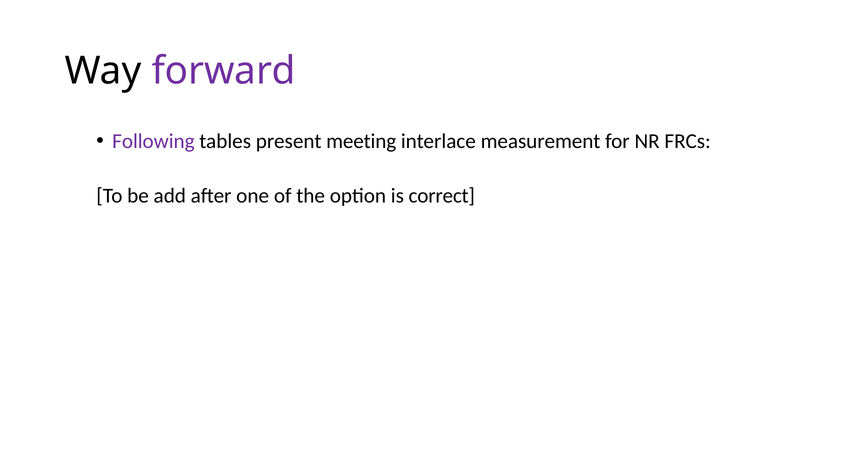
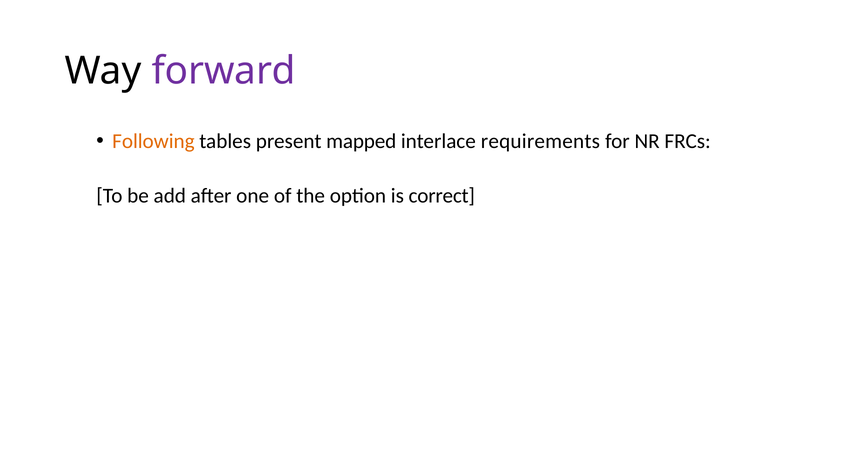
Following colour: purple -> orange (153, 141)
meeting: meeting -> mapped (361, 141)
measurement: measurement -> requirements (540, 141)
